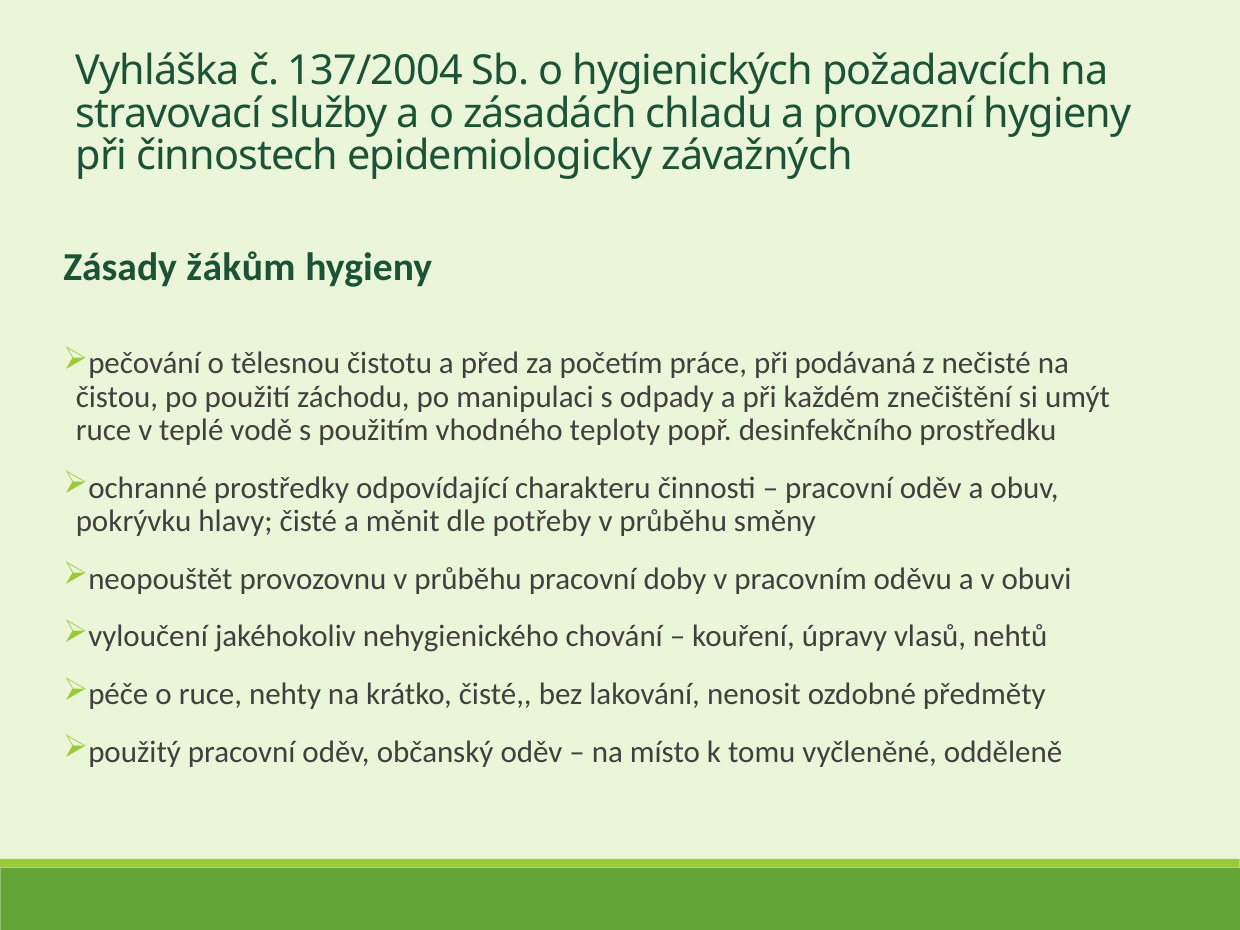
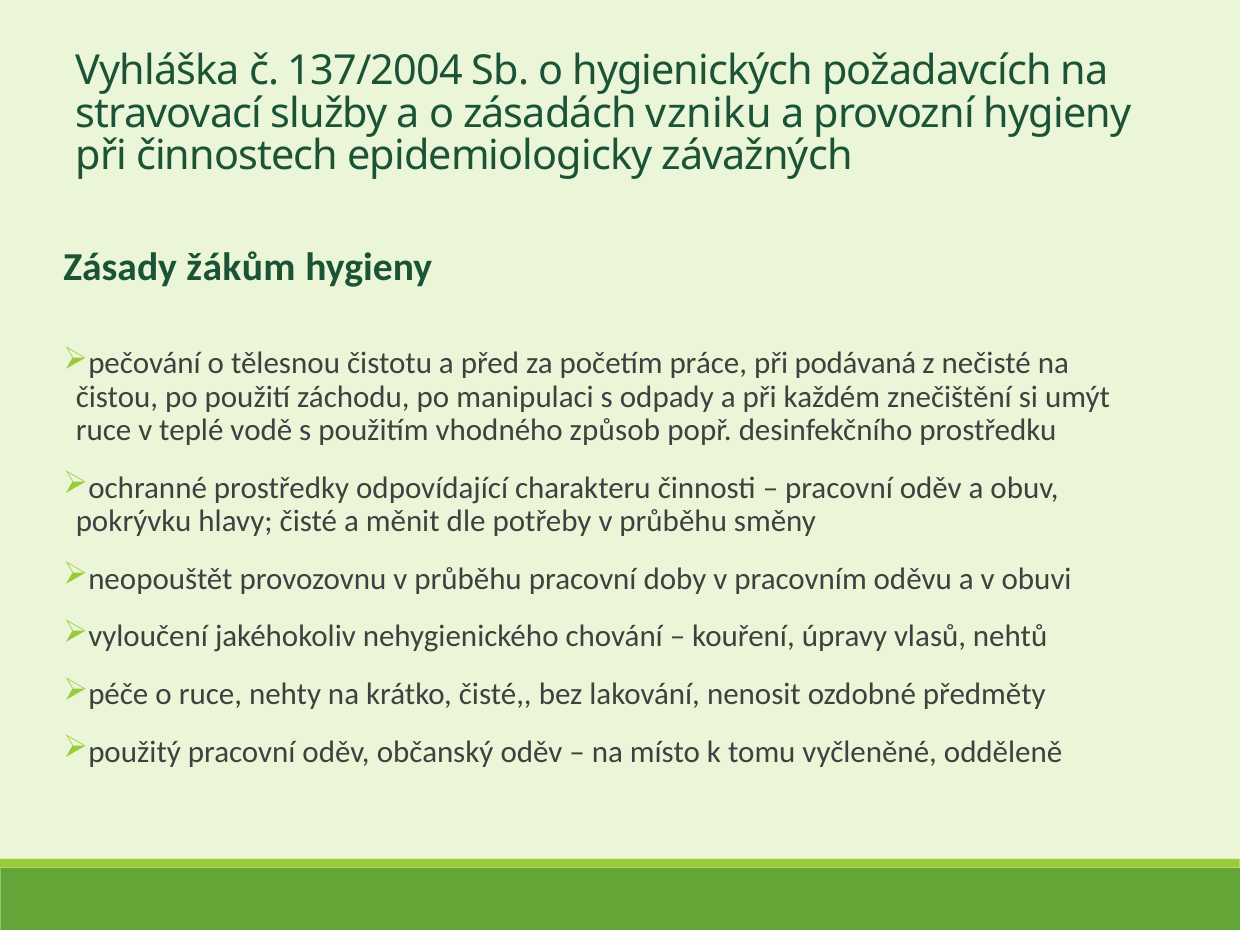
chladu: chladu -> vzniku (709, 114)
teploty: teploty -> způsob (615, 430)
